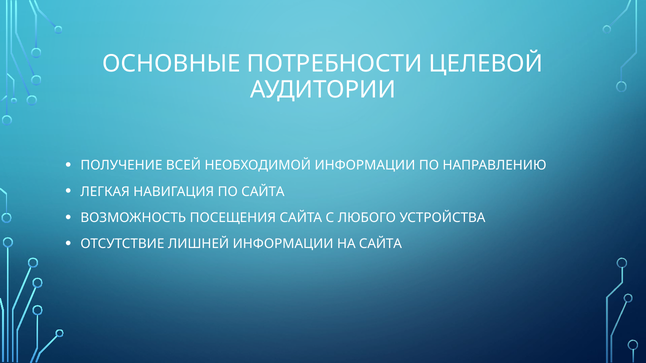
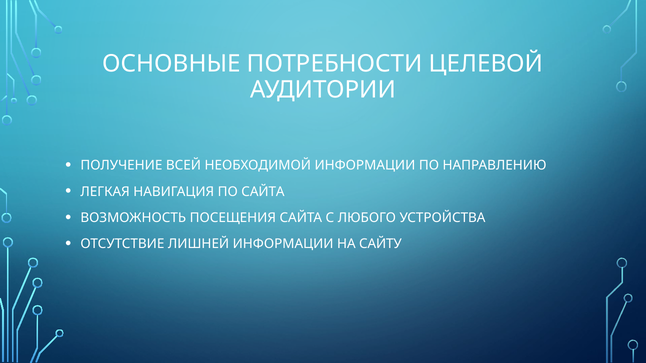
НА САЙТА: САЙТА -> САЙТУ (380, 244)
